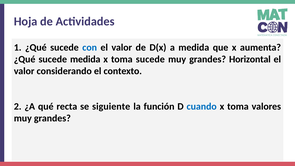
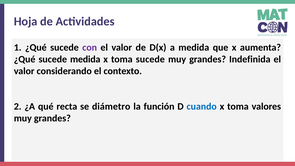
con colour: blue -> purple (90, 47)
Horizontal: Horizontal -> Indefinida (250, 59)
siguiente: siguiente -> diámetro (111, 106)
